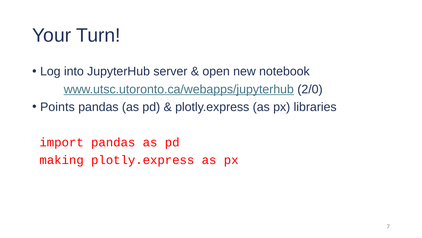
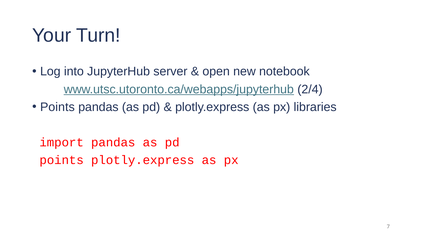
2/0: 2/0 -> 2/4 (310, 89)
making: making -> points (62, 160)
